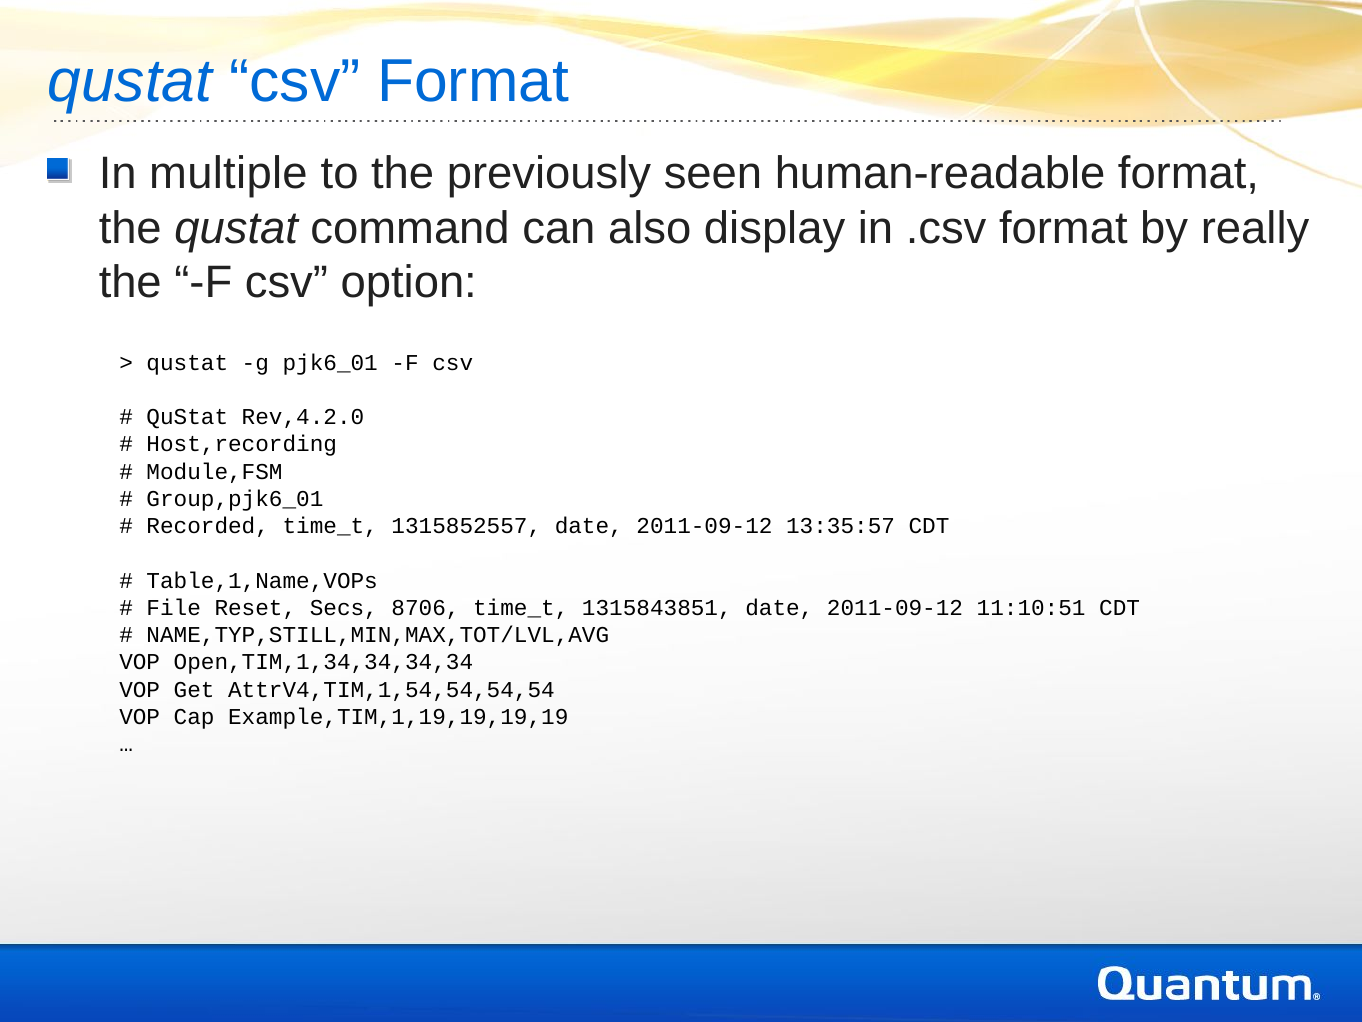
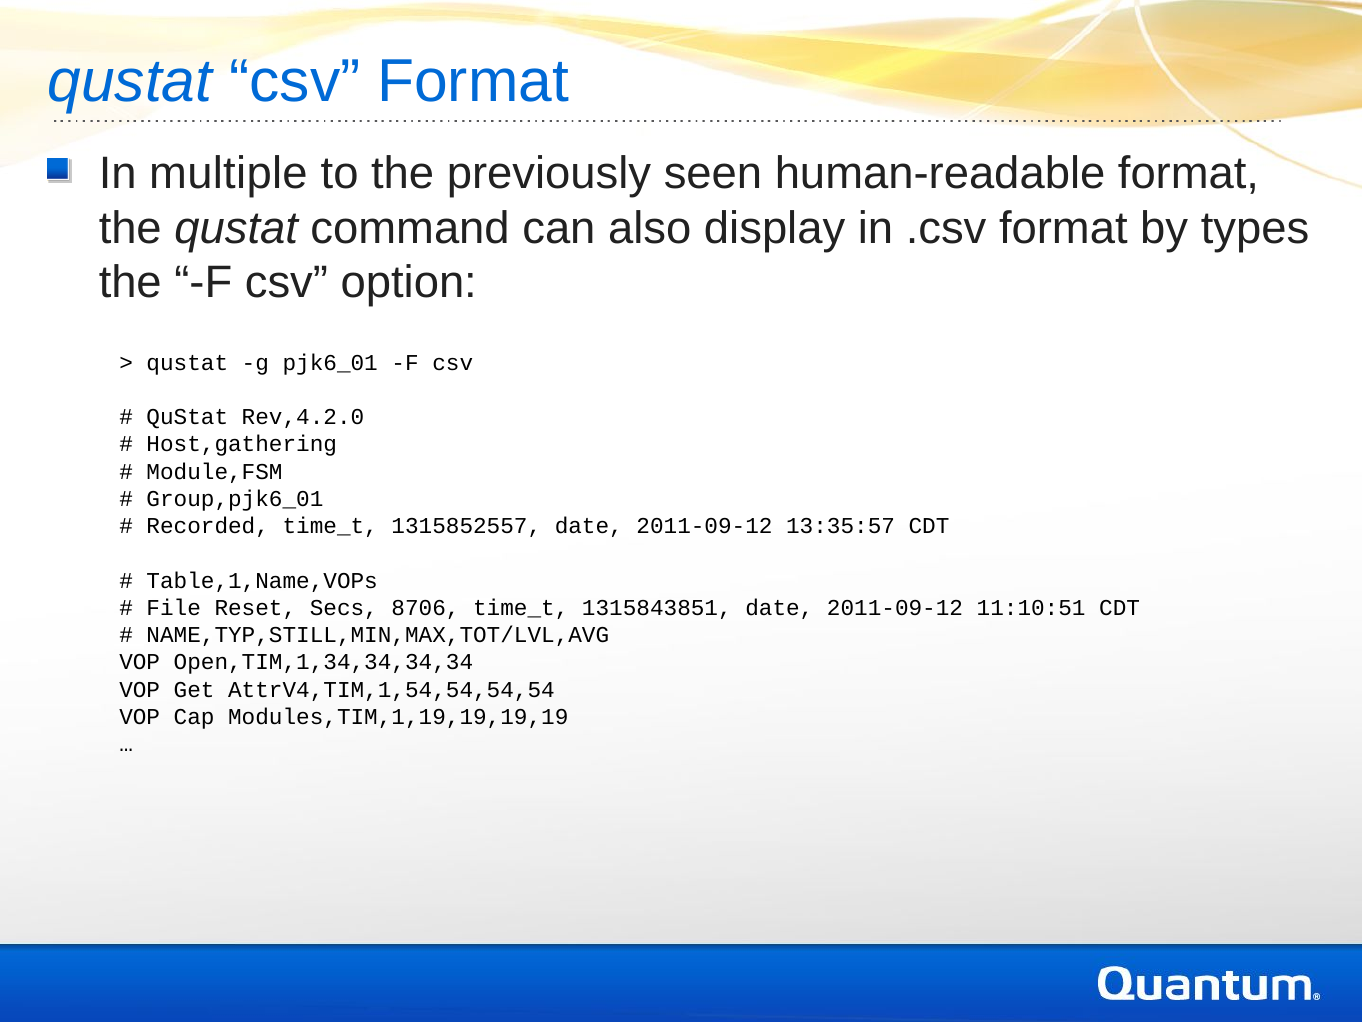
really: really -> types (1255, 228)
Host,recording: Host,recording -> Host,gathering (242, 444)
Example,TIM,1,19,19,19,19: Example,TIM,1,19,19,19,19 -> Modules,TIM,1,19,19,19,19 (398, 716)
